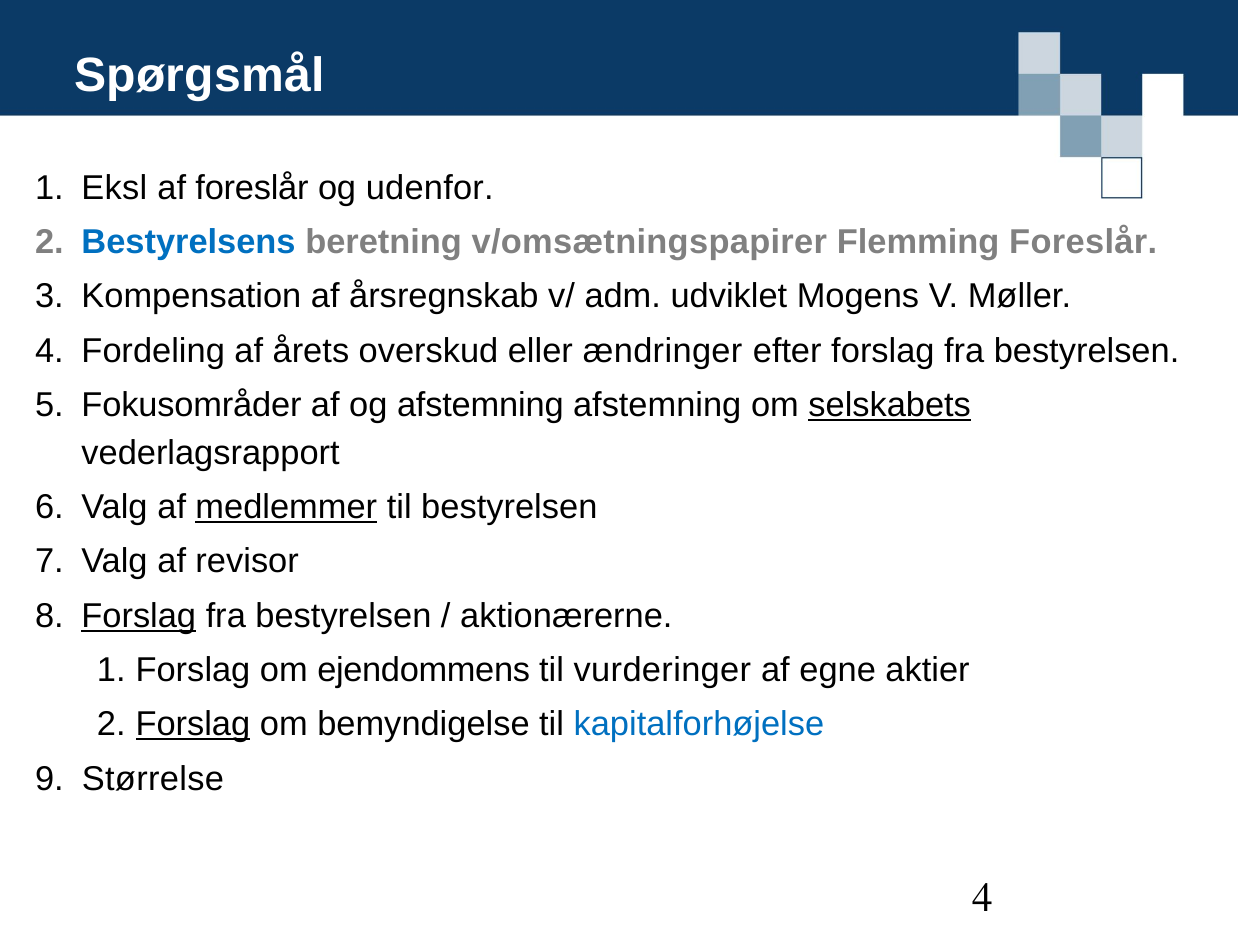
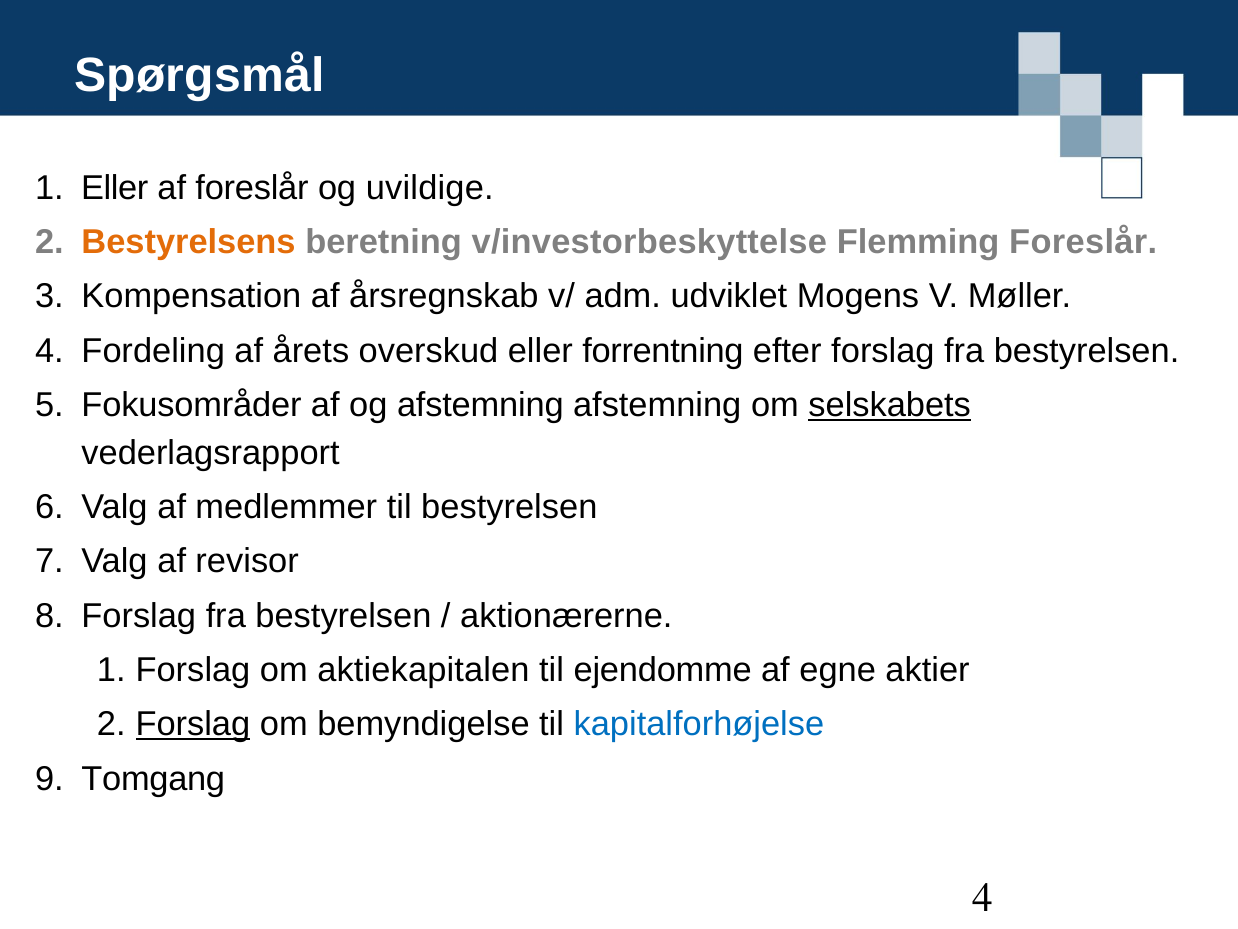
Eksl: Eksl -> Eller (115, 188)
udenfor: udenfor -> uvildige (430, 188)
Bestyrelsens colour: blue -> orange (189, 242)
v/omsætningspapirer: v/omsætningspapirer -> v/investorbeskyttelse (649, 242)
ændringer: ændringer -> forrentning (663, 351)
medlemmer underline: present -> none (286, 507)
Forslag underline: present -> none (139, 615)
ejendommens: ejendommens -> aktiekapitalen (423, 670)
vurderinger: vurderinger -> ejendomme (663, 670)
Størrelse: Størrelse -> Tomgang (153, 779)
